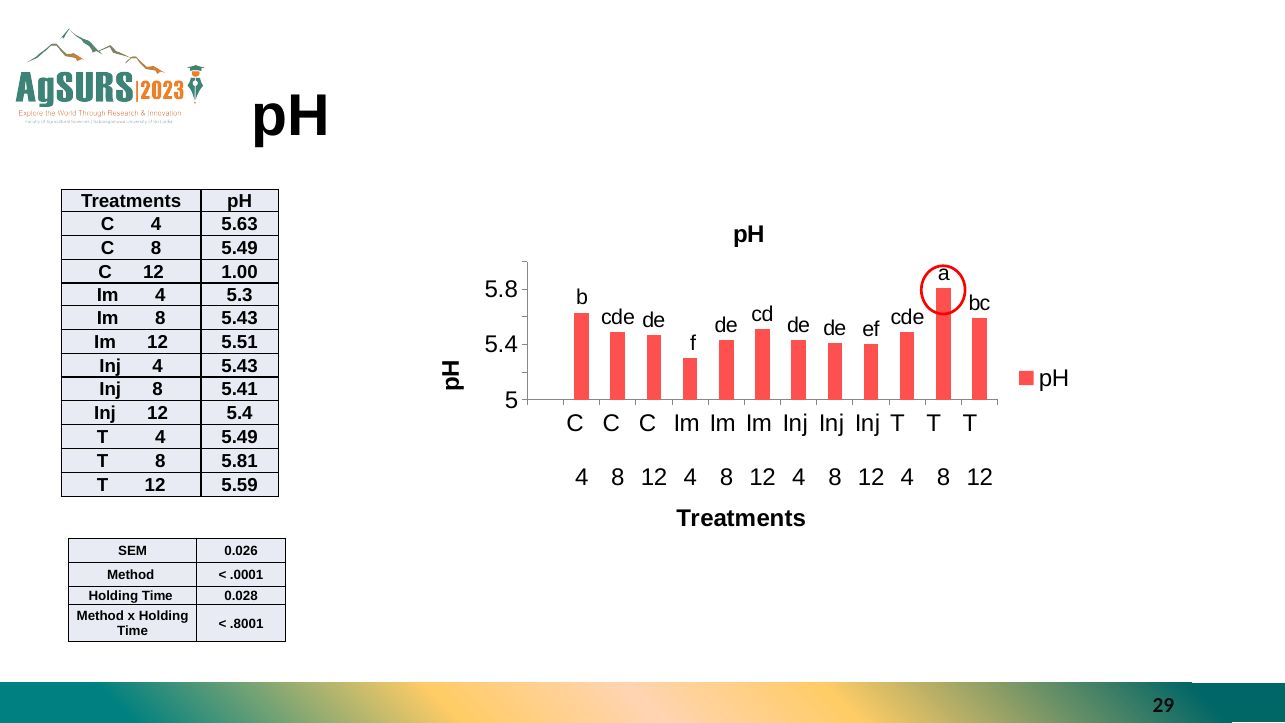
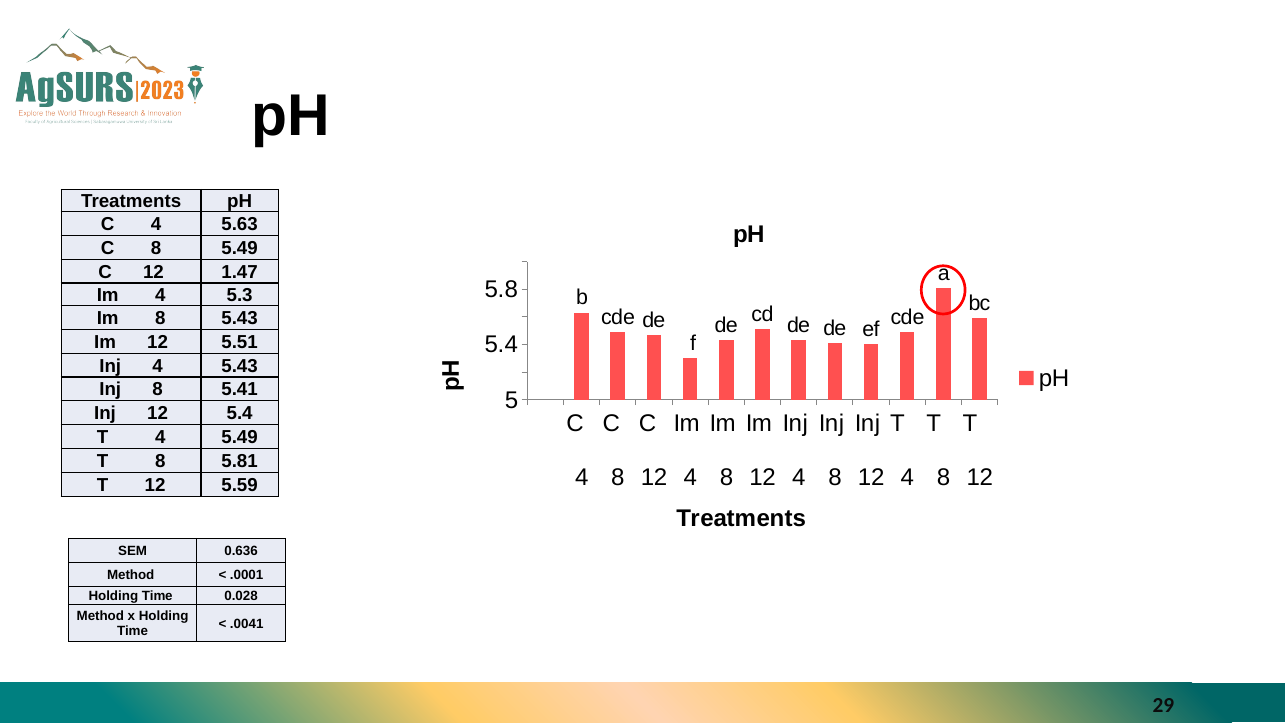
1.00: 1.00 -> 1.47 (240, 272)
0.026: 0.026 -> 0.636 (241, 551)
.8001: .8001 -> .0041 (247, 624)
